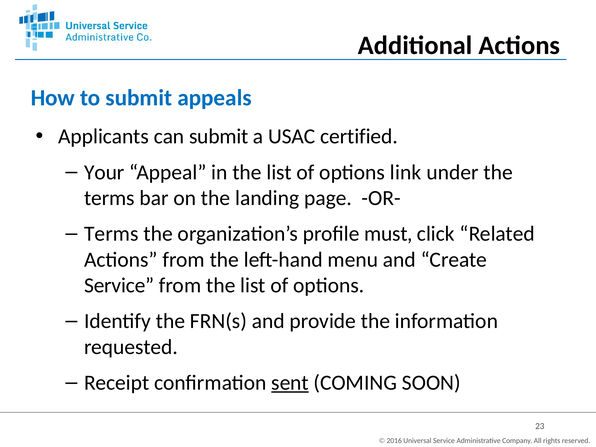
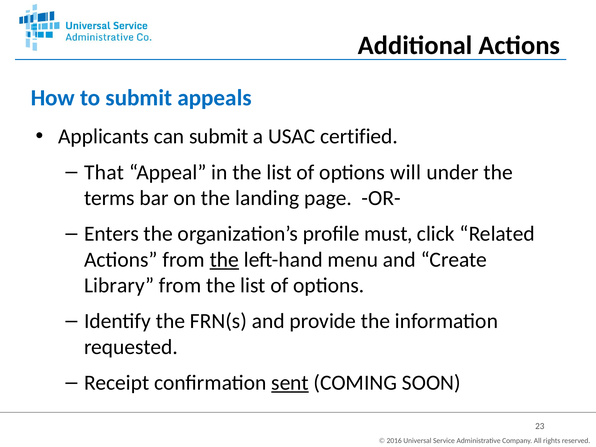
Your: Your -> That (104, 172)
link: link -> will (406, 172)
Terms: Terms -> Enters (111, 234)
the underline: none -> present (224, 260)
Service: Service -> Library (119, 285)
